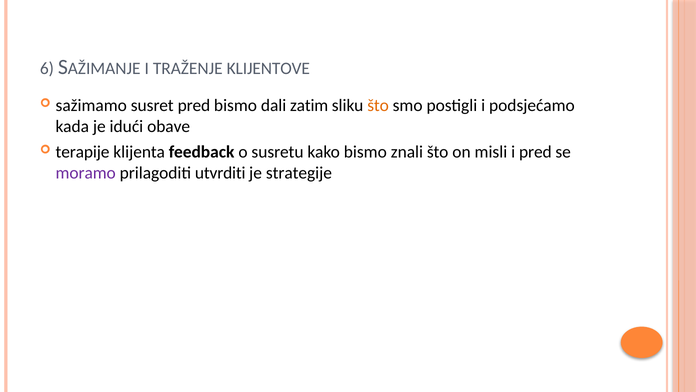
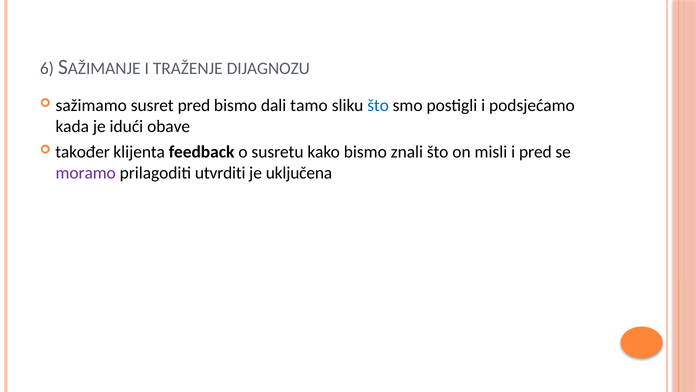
KLIJENTOVE: KLIJENTOVE -> DIJAGNOZU (268, 68)
zatim: zatim -> tamo (309, 106)
što colour: orange -> blue (378, 106)
terapije: terapije -> također (83, 152)
strategije: strategije -> uključena (299, 173)
